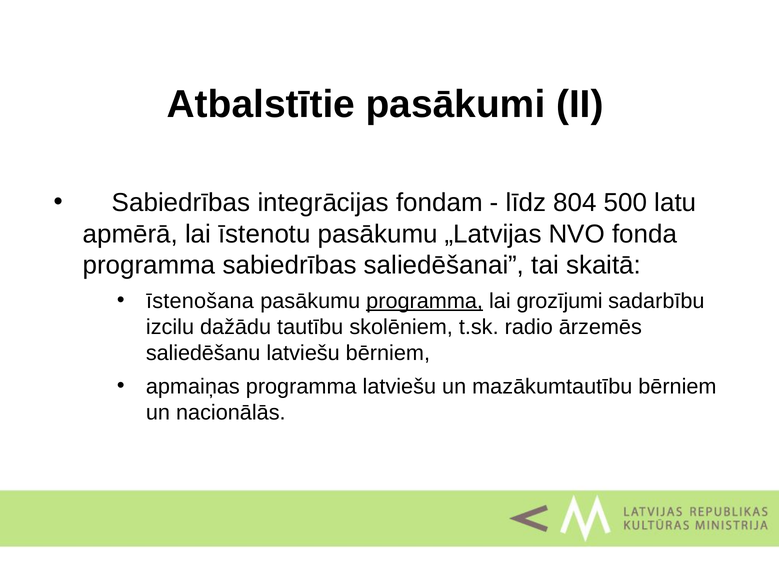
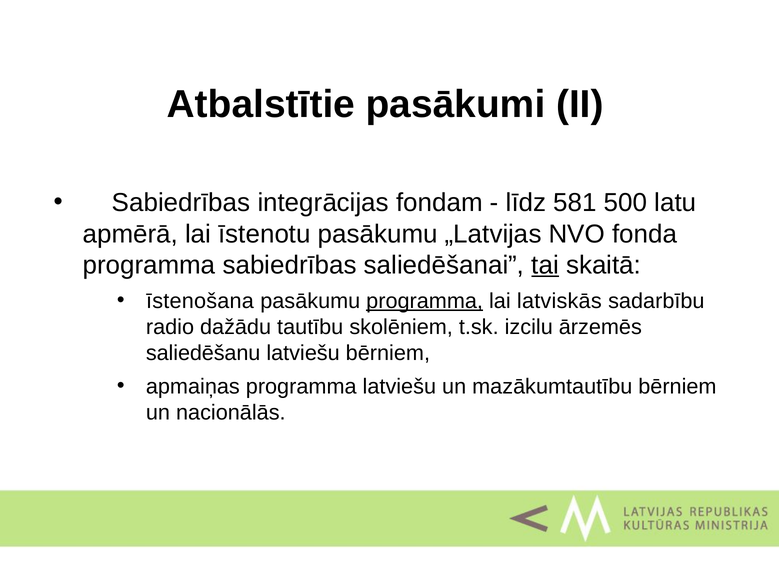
804: 804 -> 581 (575, 203)
tai underline: none -> present (545, 265)
grozījumi: grozījumi -> latviskās (559, 301)
izcilu: izcilu -> radio (170, 327)
radio: radio -> izcilu (529, 327)
